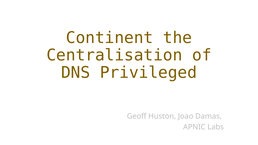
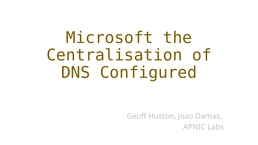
Continent: Continent -> Microsoft (110, 38)
Privileged: Privileged -> Configured (148, 73)
